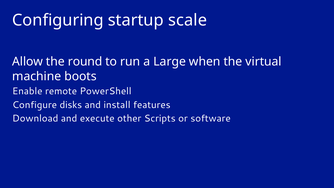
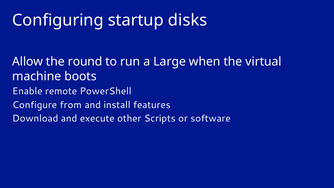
scale: scale -> disks (188, 20)
disks: disks -> from (71, 105)
